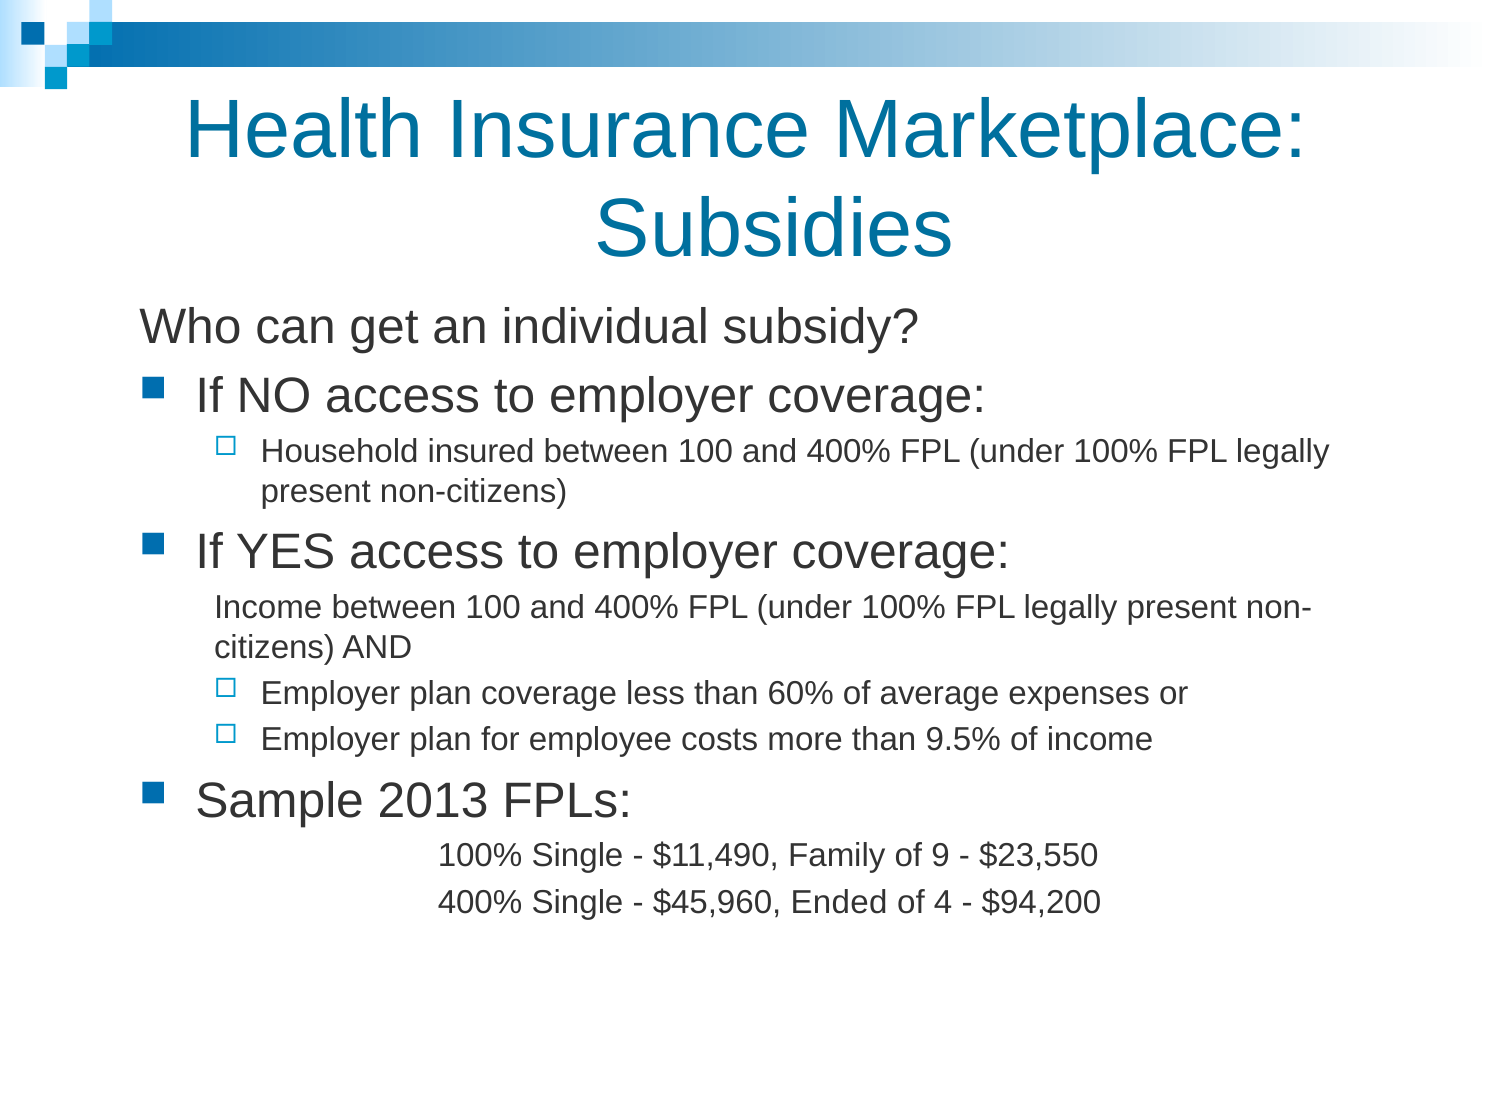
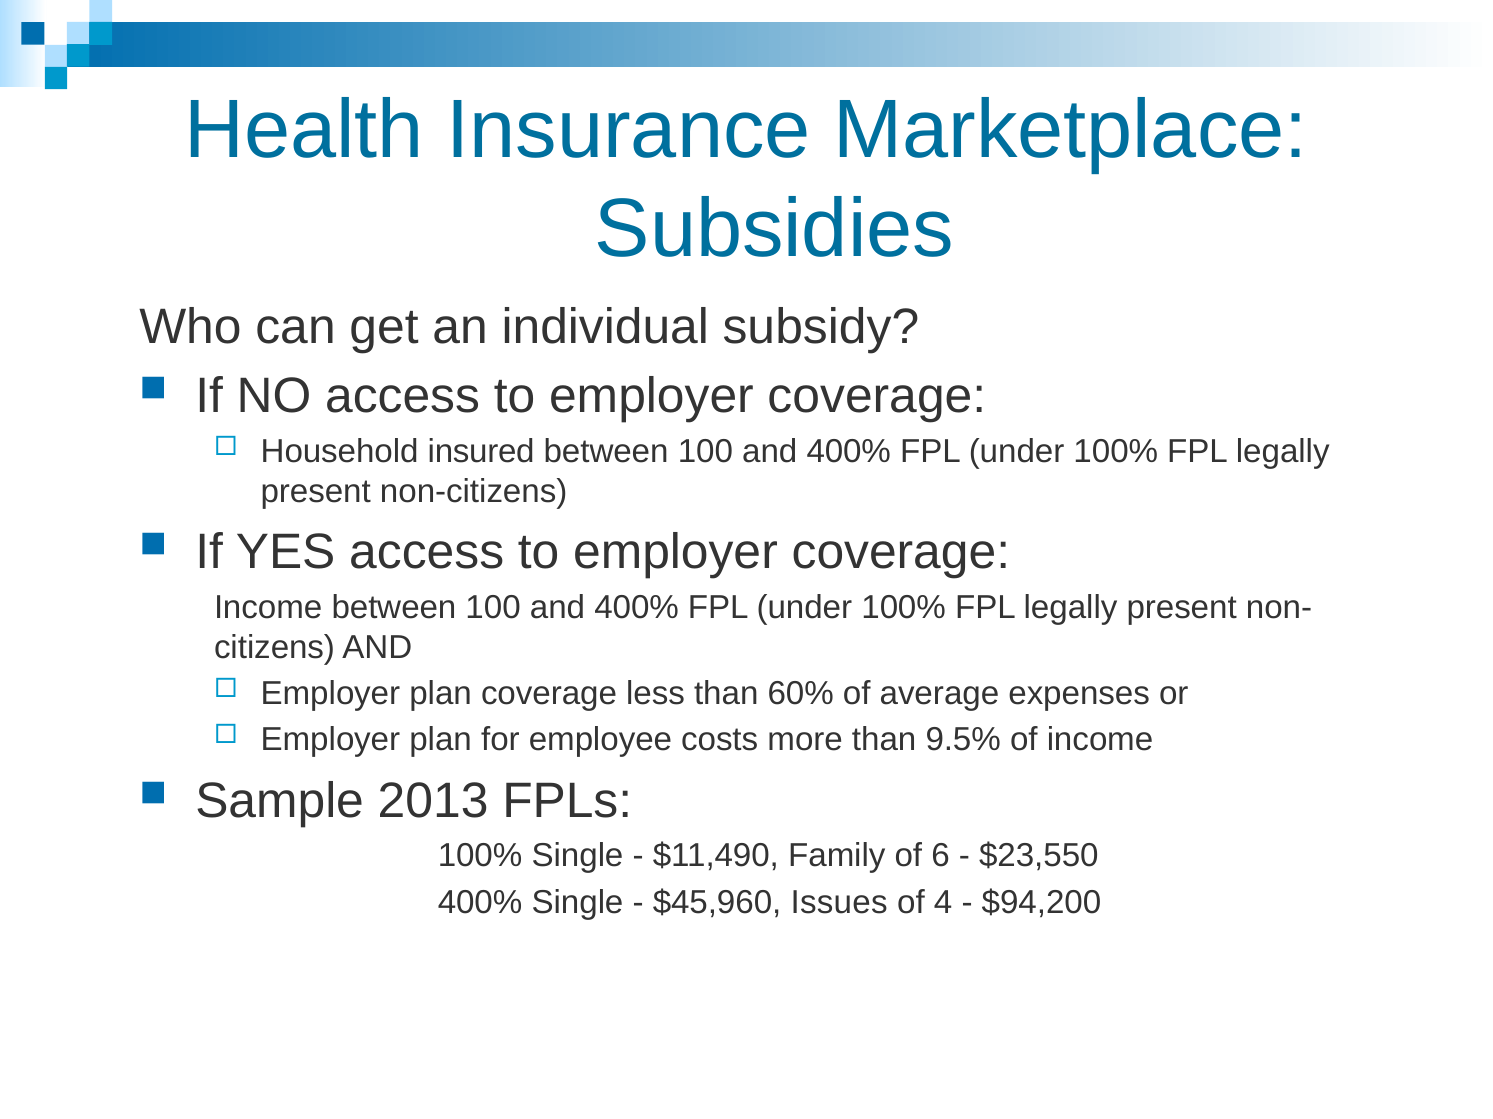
9: 9 -> 6 (941, 856)
Ended: Ended -> Issues (839, 903)
